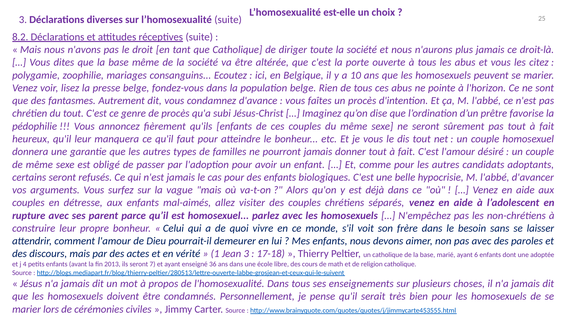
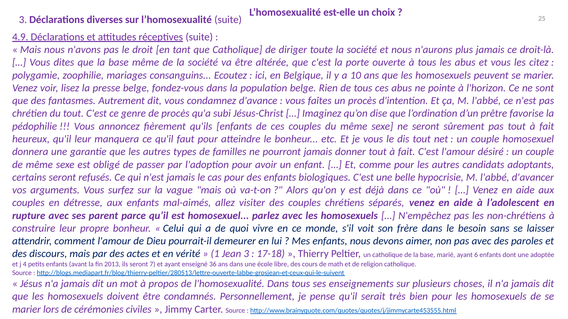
8.2: 8.2 -> 4.9 (20, 37)
